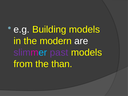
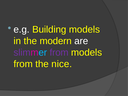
slimmer past: past -> from (59, 53)
than: than -> nice (62, 64)
